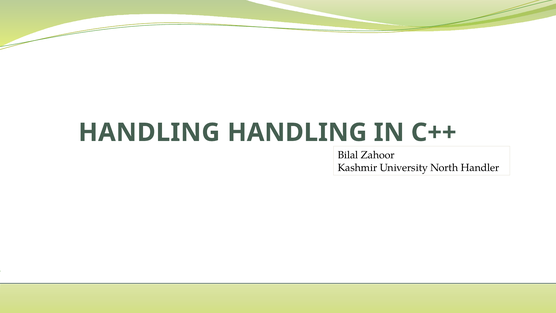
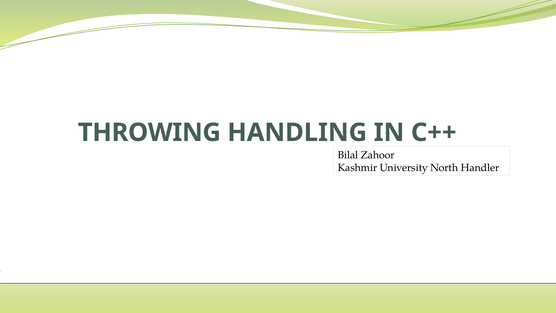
HANDLING: HANDLING -> THROWING (149, 132)
